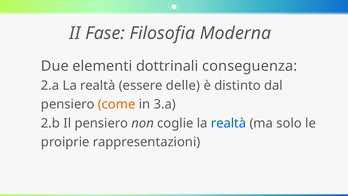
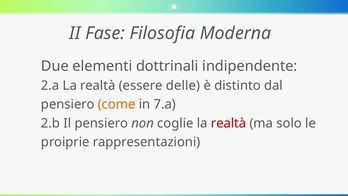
conseguenza: conseguenza -> indipendente (250, 66)
3.a: 3.a -> 7.a (165, 104)
realtà colour: blue -> red (229, 123)
